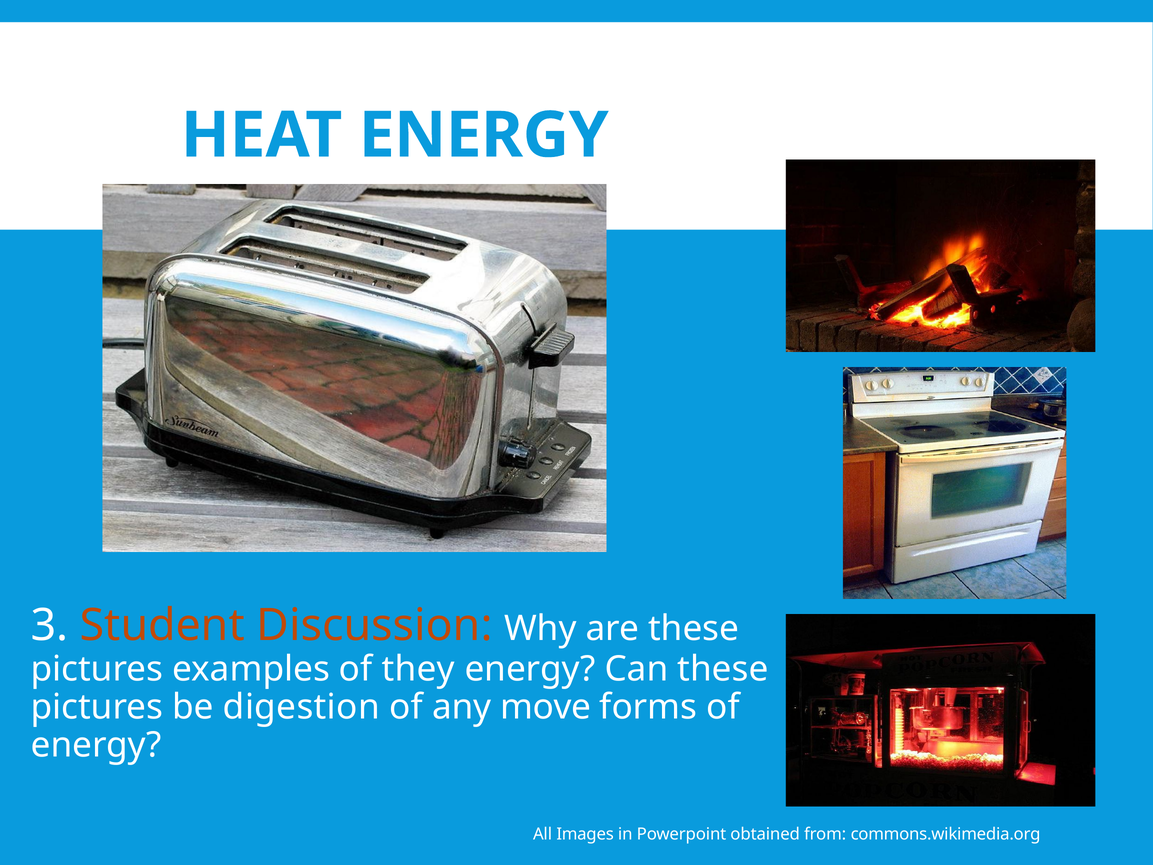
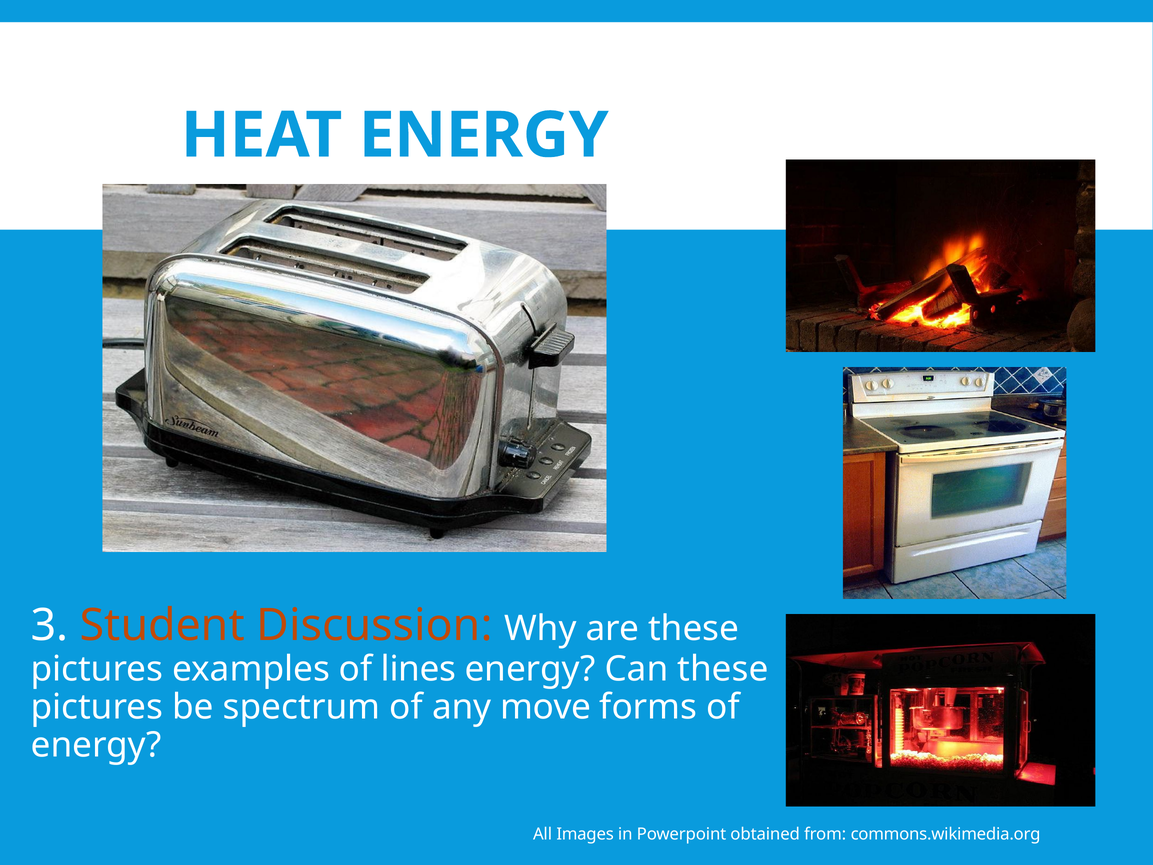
they: they -> lines (419, 669)
digestion: digestion -> spectrum (302, 707)
